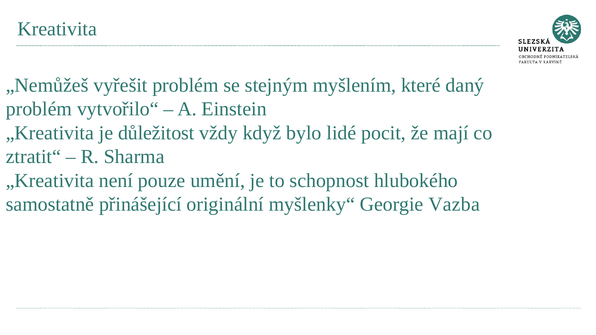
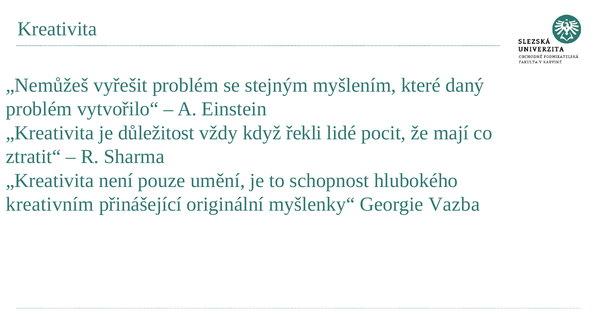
bylo: bylo -> řekli (304, 133)
samostatně: samostatně -> kreativním (50, 205)
